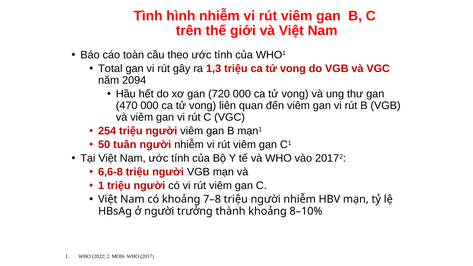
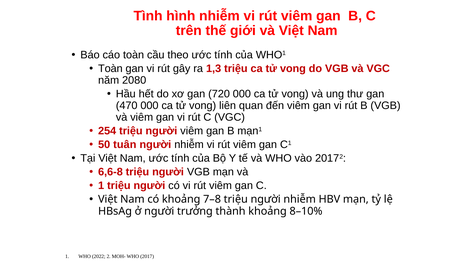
Total: Total -> Toàn (110, 69)
2094: 2094 -> 2080 (134, 80)
